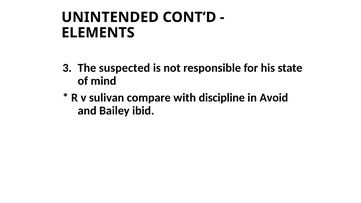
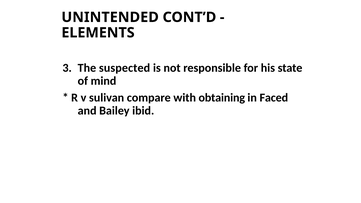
discipline: discipline -> obtaining (222, 98)
Avoid: Avoid -> Faced (274, 98)
